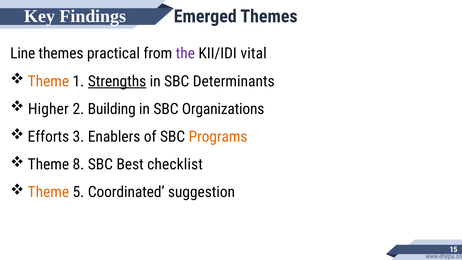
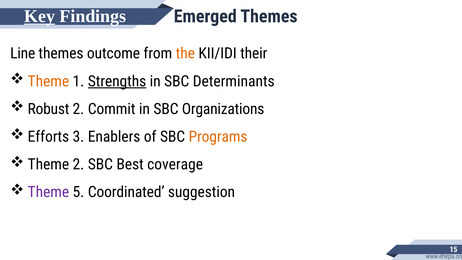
Key underline: none -> present (40, 16)
practical: practical -> outcome (113, 54)
the colour: purple -> orange (185, 54)
vital: vital -> their (254, 54)
Higher: Higher -> Robust (48, 109)
Building: Building -> Commit (112, 109)
Theme 8: 8 -> 2 (78, 164)
checklist: checklist -> coverage (175, 164)
Theme colour: orange -> purple (48, 192)
